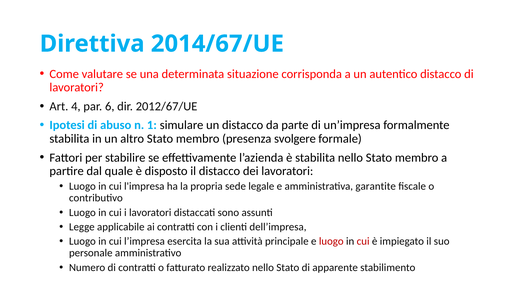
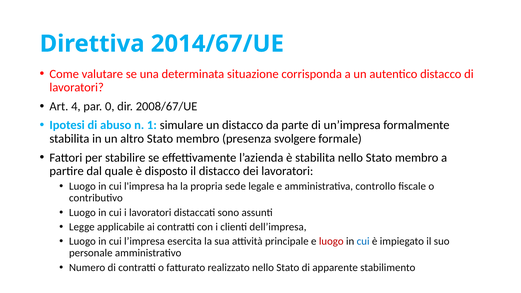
6: 6 -> 0 (110, 106)
2012/67/UE: 2012/67/UE -> 2008/67/UE (167, 106)
garantite: garantite -> controllo (376, 186)
cui colour: red -> blue (363, 241)
